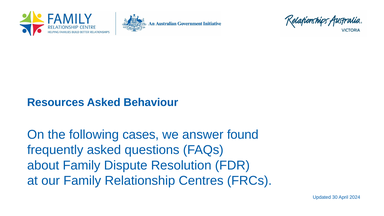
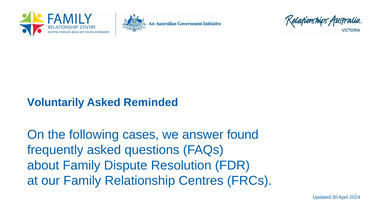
Resources: Resources -> Voluntarily (56, 103)
Behaviour: Behaviour -> Reminded (151, 103)
